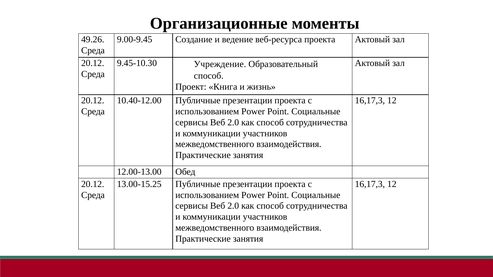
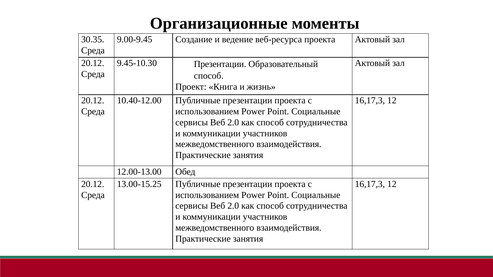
49.26: 49.26 -> 30.35 (93, 40)
9.45-10.30 Учреждение: Учреждение -> Презентации (220, 64)
